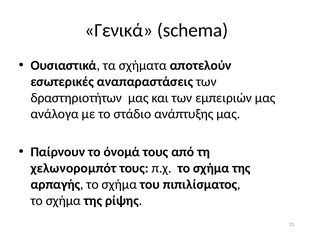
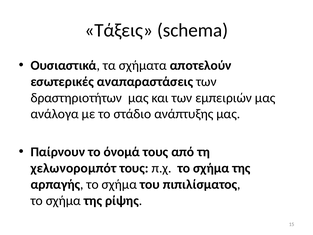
Γενικά: Γενικά -> Τάξεις (119, 30)
